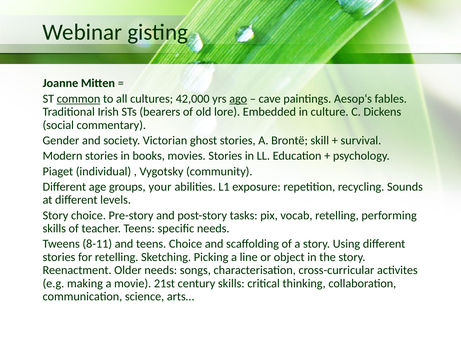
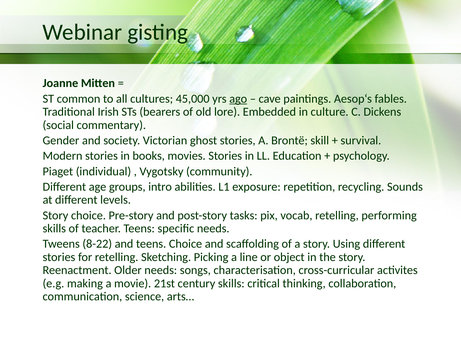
common underline: present -> none (79, 99)
42,000: 42,000 -> 45,000 (193, 99)
your: your -> intro (160, 187)
8-11: 8-11 -> 8-22 (97, 244)
